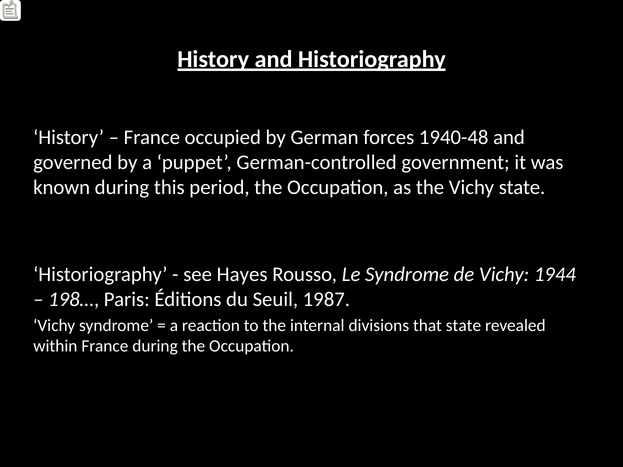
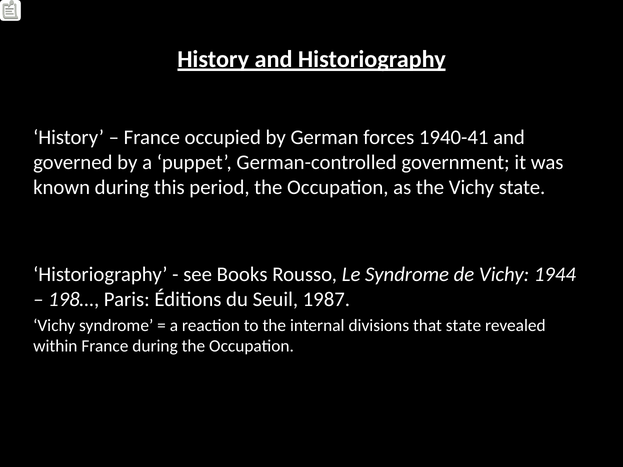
1940-48: 1940-48 -> 1940-41 (454, 137)
Hayes: Hayes -> Books (242, 274)
